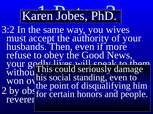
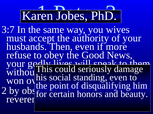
3:2: 3:2 -> 3:7 (8, 30)
people: people -> beauty (134, 95)
